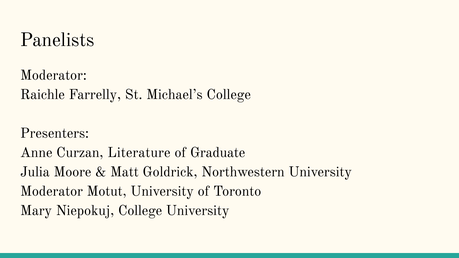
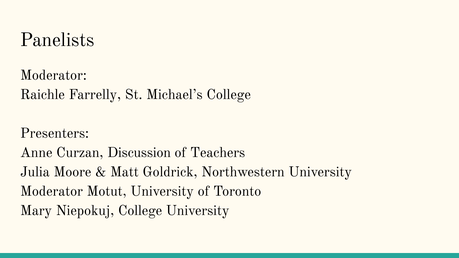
Literature: Literature -> Discussion (139, 153)
Graduate: Graduate -> Teachers (218, 153)
